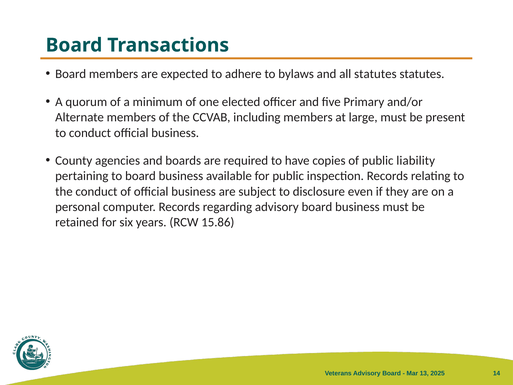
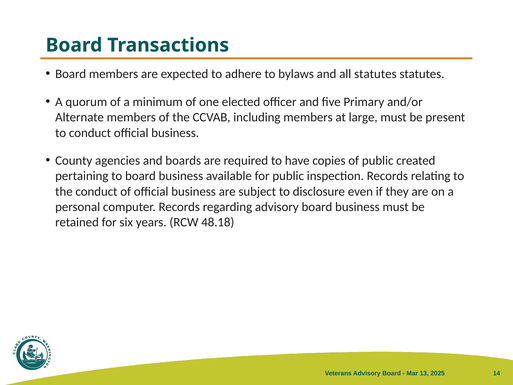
liability: liability -> created (416, 161)
15.86: 15.86 -> 48.18 (218, 222)
